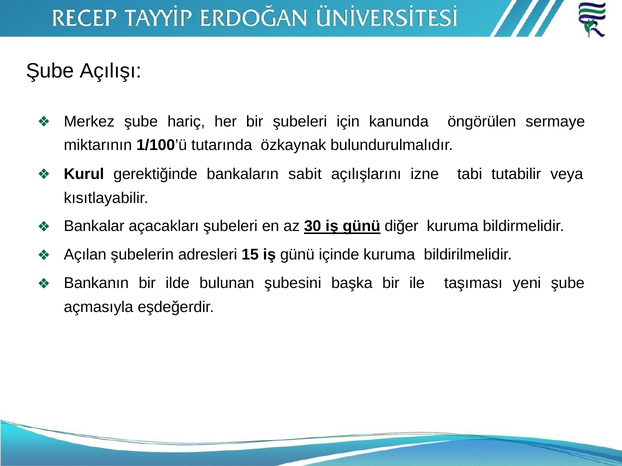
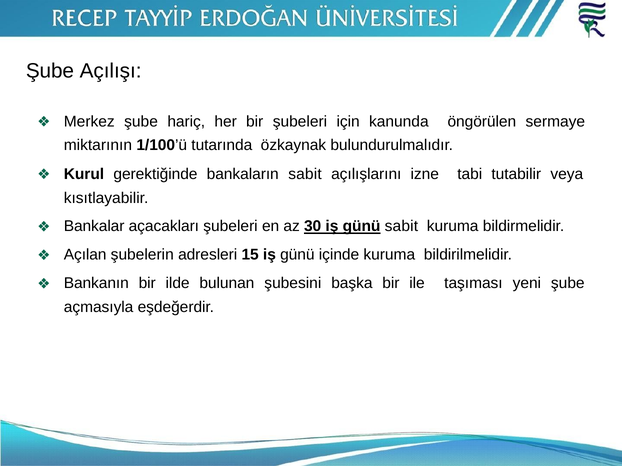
günü diğer: diğer -> sabit (401, 227)
